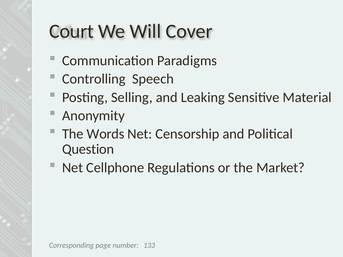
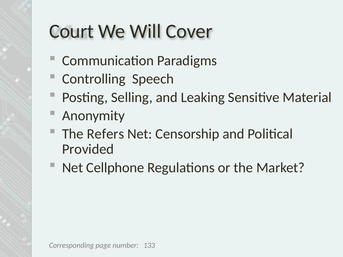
Words: Words -> Refers (105, 134)
Question: Question -> Provided (88, 149)
